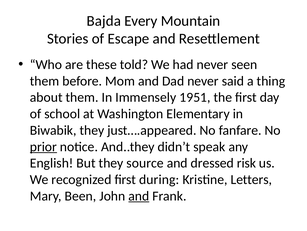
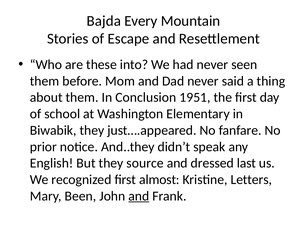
told: told -> into (134, 64)
Immensely: Immensely -> Conclusion (146, 97)
prior underline: present -> none (43, 146)
risk: risk -> last (246, 163)
during: during -> almost (159, 179)
